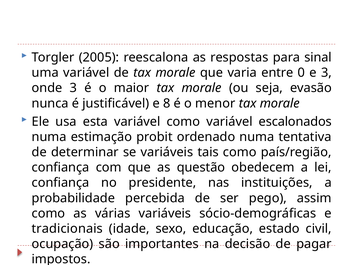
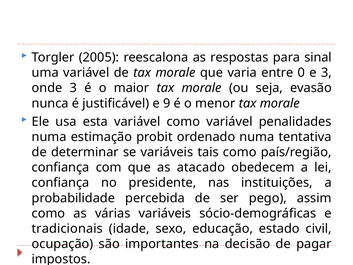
8: 8 -> 9 (167, 103)
escalonados: escalonados -> penalidades (295, 121)
questão: questão -> atacado (201, 167)
